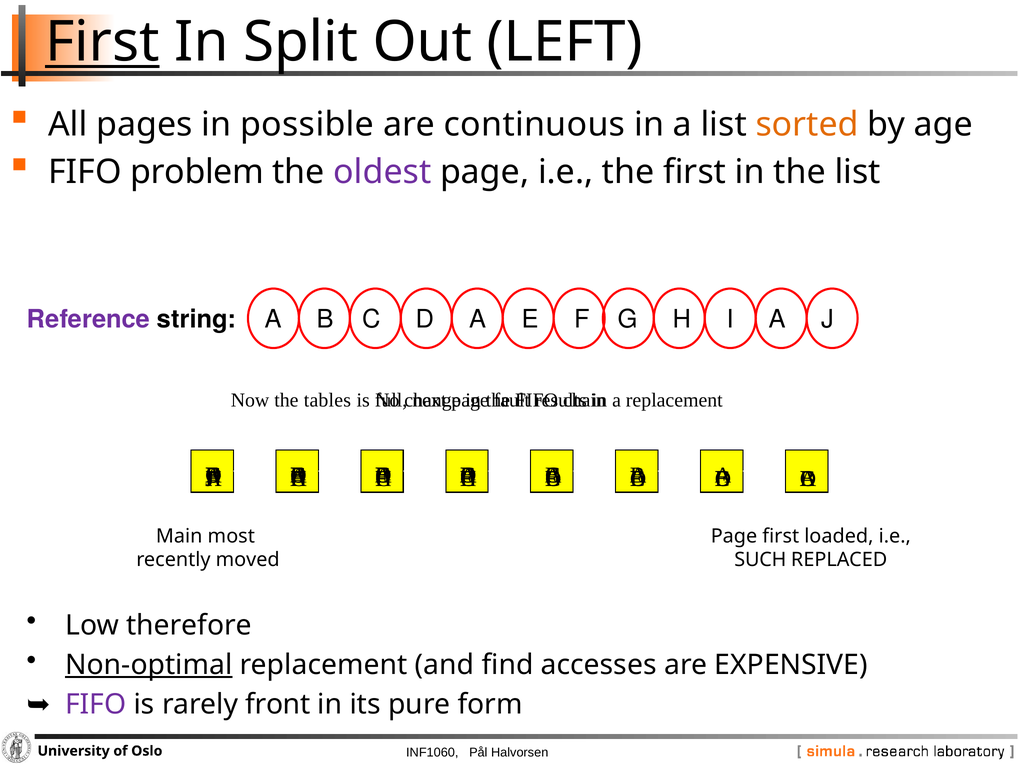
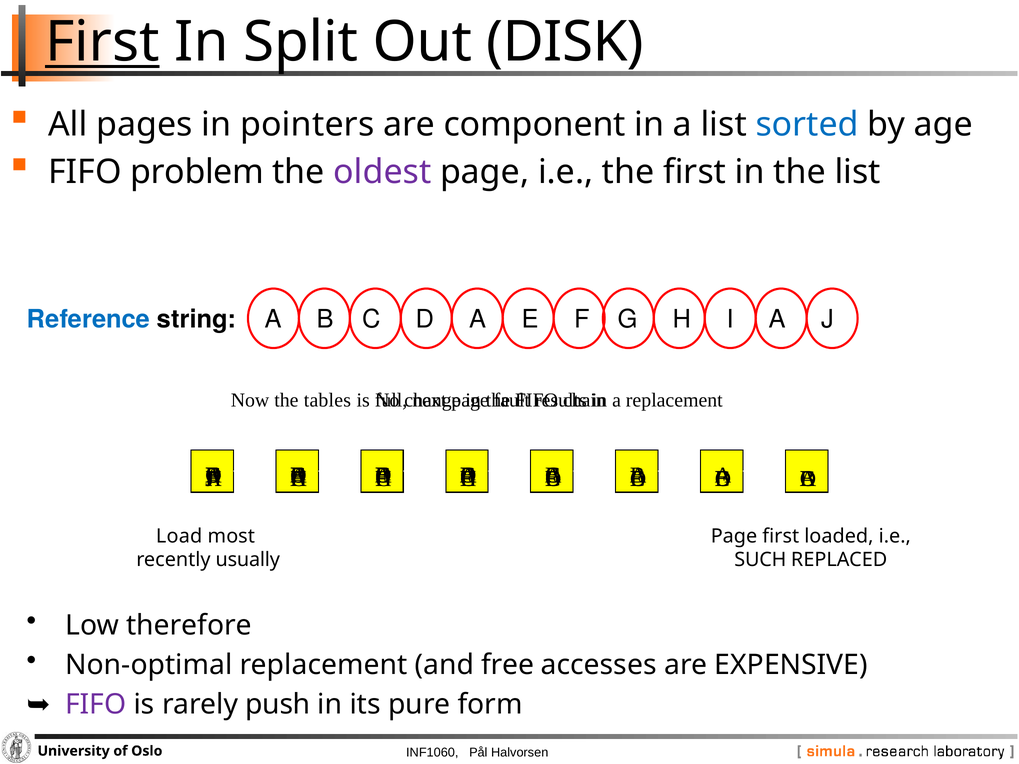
LEFT: LEFT -> DISK (565, 42)
possible: possible -> pointers (307, 124)
continuous: continuous -> component (535, 124)
sorted colour: orange -> blue (807, 124)
Reference colour: purple -> blue (88, 319)
Main: Main -> Load (179, 536)
moved: moved -> usually (248, 560)
Non-optimal underline: present -> none (149, 665)
find: find -> free (508, 665)
front: front -> push (278, 705)
